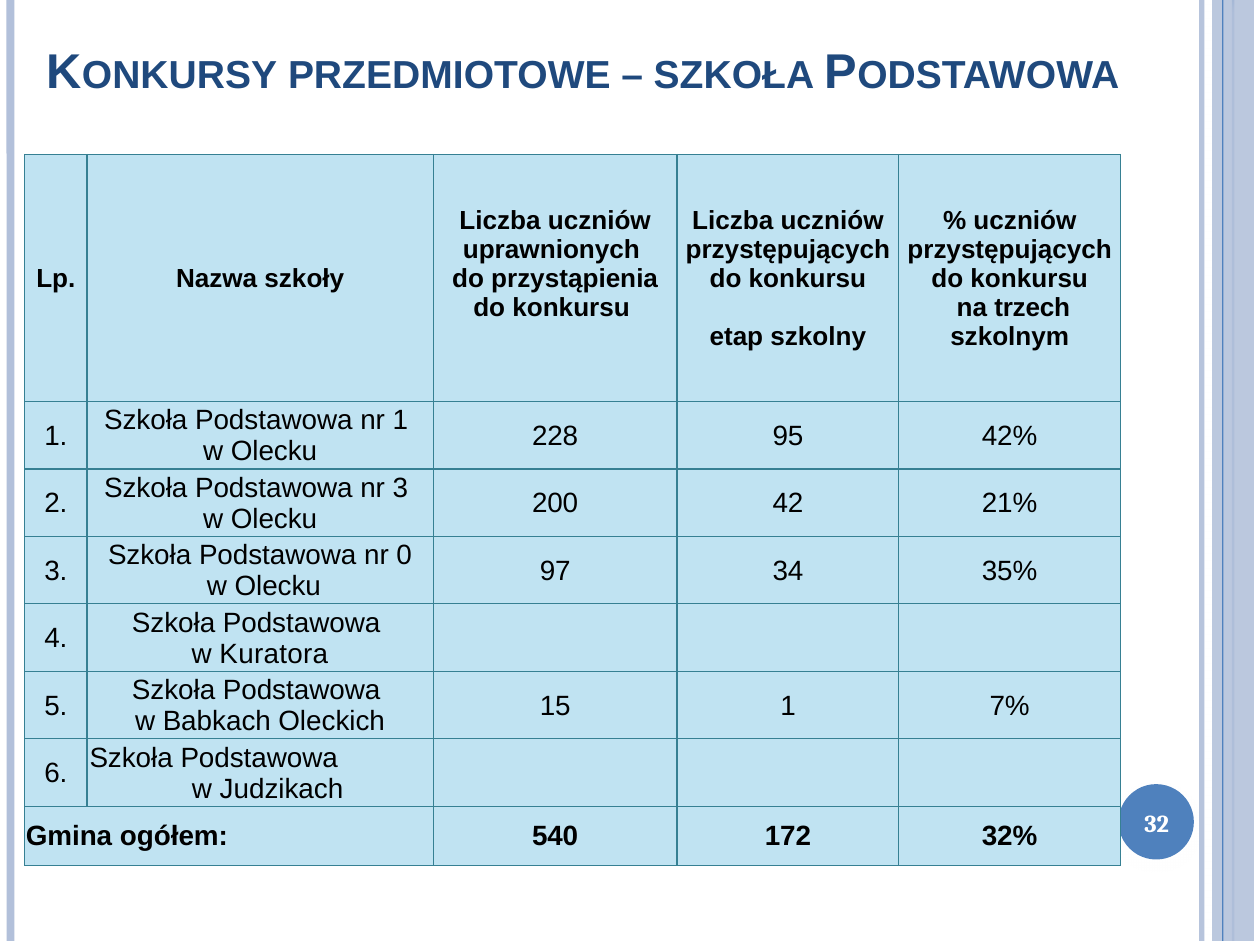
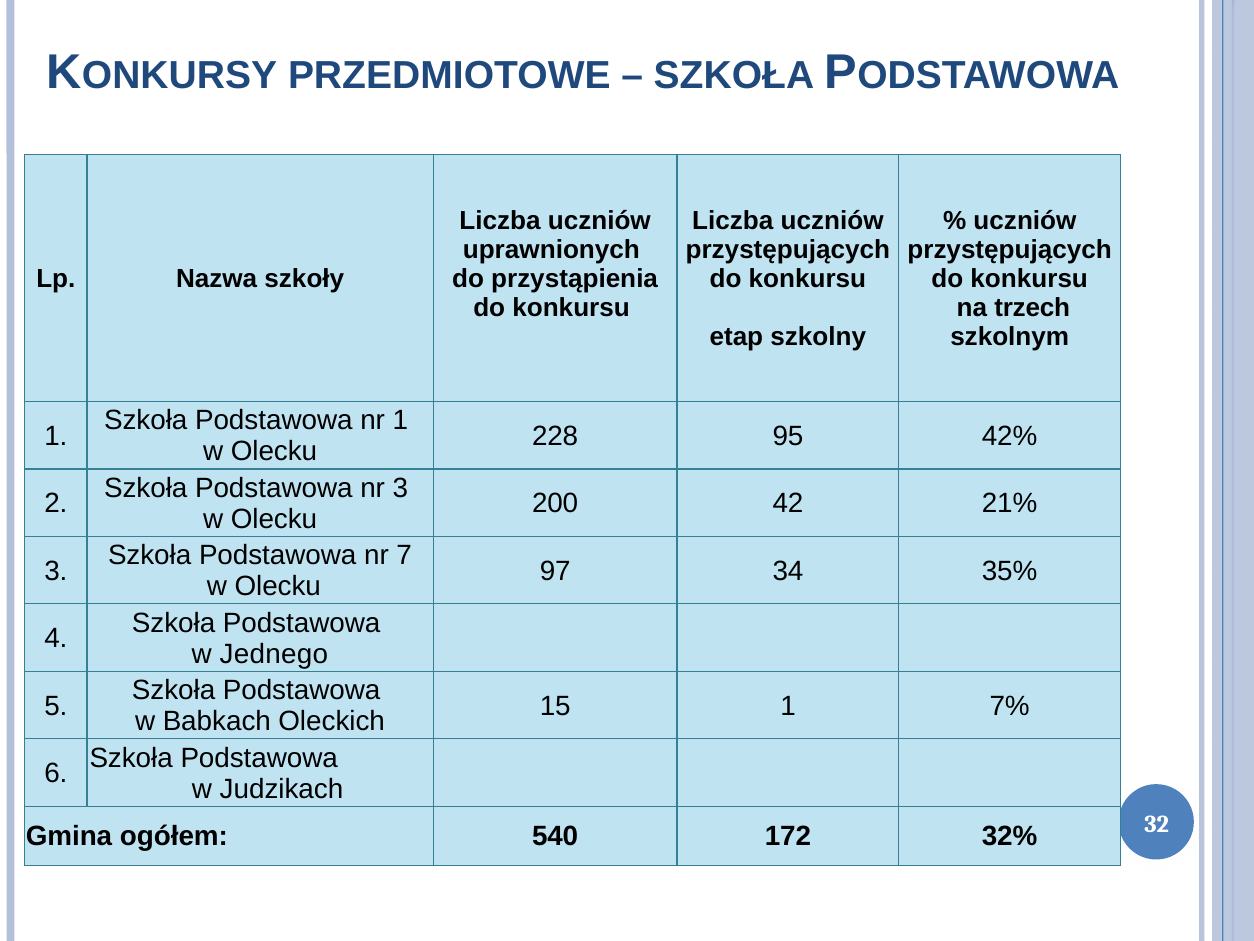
0: 0 -> 7 (404, 555)
Kuratora: Kuratora -> Jednego (274, 654)
